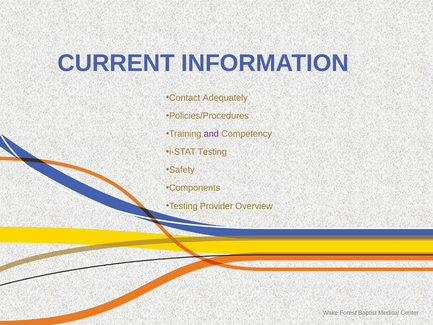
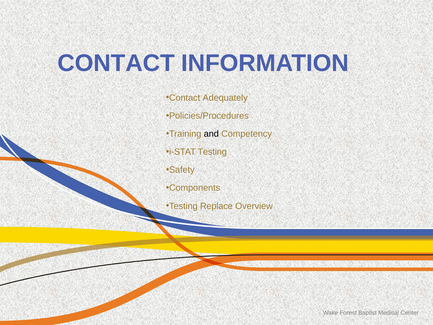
CURRENT: CURRENT -> CONTACT (116, 63)
and colour: purple -> black (211, 134)
Provider: Provider -> Replace (216, 206)
